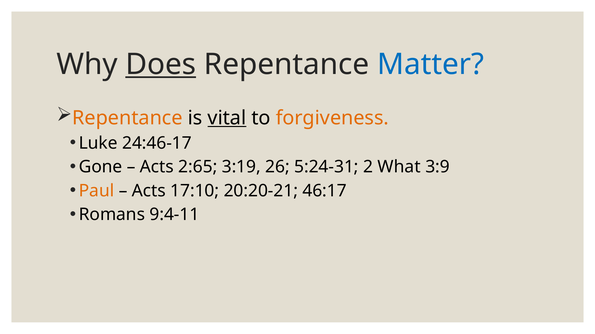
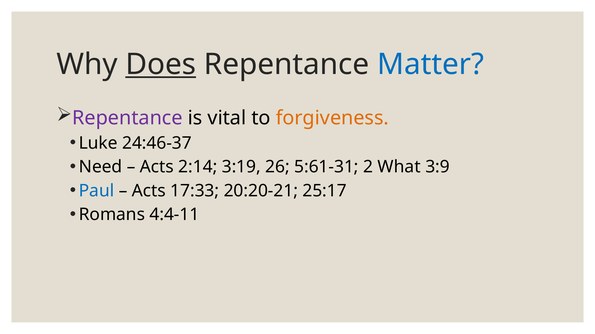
Repentance colour: orange -> purple (127, 118)
vital underline: present -> none (227, 118)
24:46-17: 24:46-17 -> 24:46-37 (157, 143)
Gone: Gone -> Need (101, 167)
2:65: 2:65 -> 2:14 (198, 167)
5:24-31: 5:24-31 -> 5:61-31 (326, 167)
Paul colour: orange -> blue (97, 191)
17:10: 17:10 -> 17:33 (195, 191)
46:17: 46:17 -> 25:17 (325, 191)
9:4-11: 9:4-11 -> 4:4-11 (174, 215)
